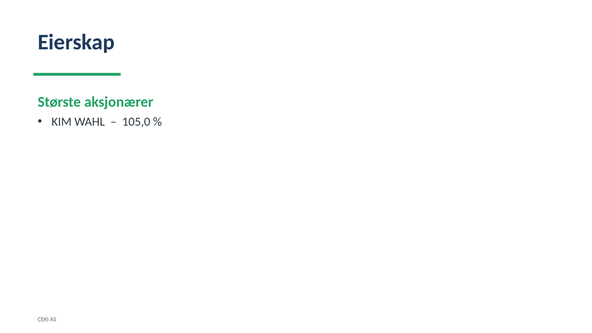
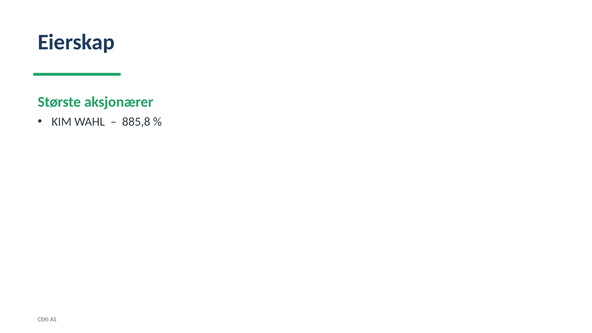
105,0: 105,0 -> 885,8 (136, 122)
